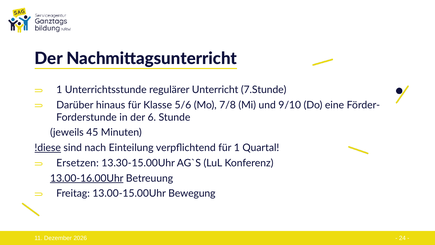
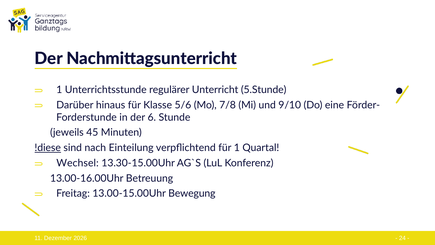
7.Stunde: 7.Stunde -> 5.Stunde (264, 90)
Ersetzen: Ersetzen -> Wechsel (78, 163)
13.00-16.00Uhr underline: present -> none (87, 178)
